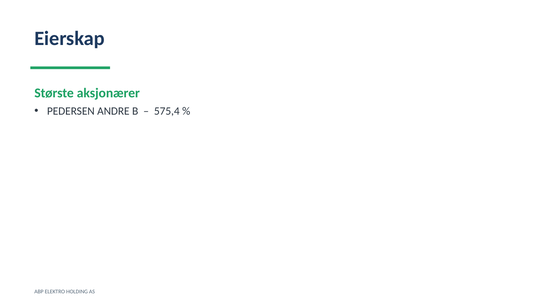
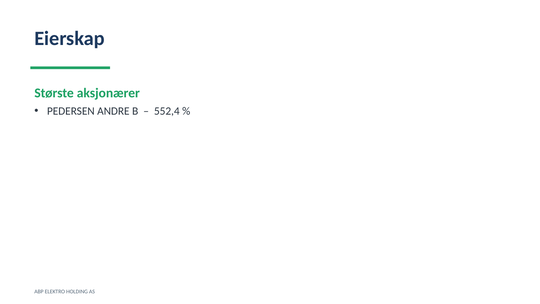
575,4: 575,4 -> 552,4 (167, 111)
